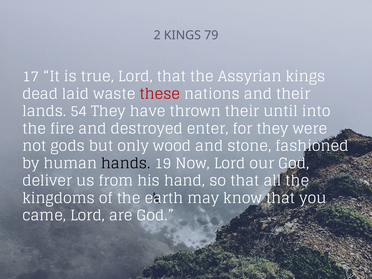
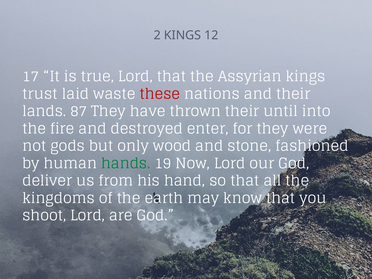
79: 79 -> 12 (211, 35)
dead: dead -> trust (40, 94)
54: 54 -> 87 (79, 111)
hands colour: black -> green (126, 164)
came: came -> shoot (44, 216)
